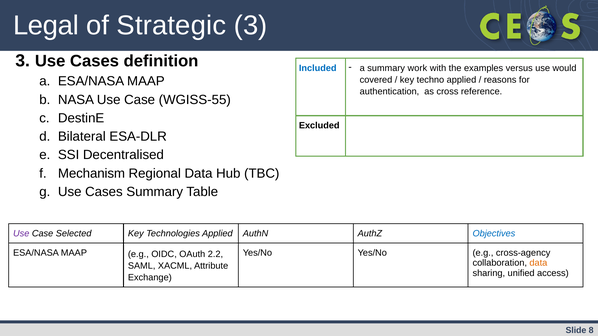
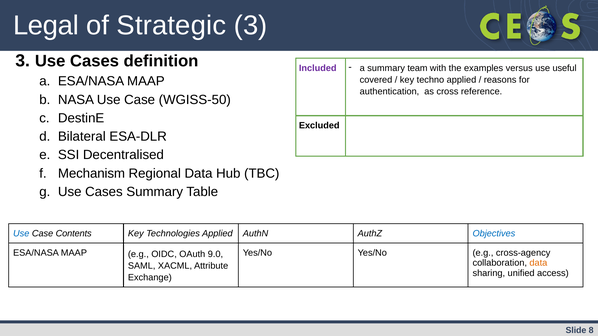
Included colour: blue -> purple (318, 68)
work: work -> team (417, 68)
would: would -> useful (565, 68)
WGISS-55: WGISS-55 -> WGISS-50 (195, 100)
Use colour: purple -> blue (21, 234)
Selected: Selected -> Contents (74, 234)
2.2: 2.2 -> 9.0 (215, 255)
